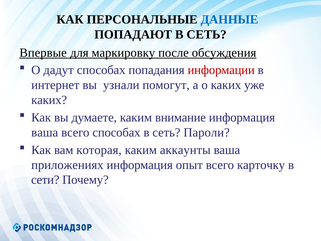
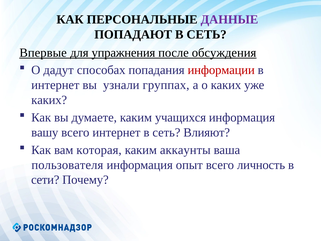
ДАННЫЕ colour: blue -> purple (229, 20)
маркировку: маркировку -> упражнения (123, 53)
помогут: помогут -> группах (166, 85)
внимание: внимание -> учащихся (181, 117)
ваша: ваша -> вашу (45, 132)
всего способах: способах -> интернет (116, 132)
Пароли: Пароли -> Влияют (207, 132)
приложениях: приложениях -> пользователя (67, 165)
карточку: карточку -> личность (261, 165)
